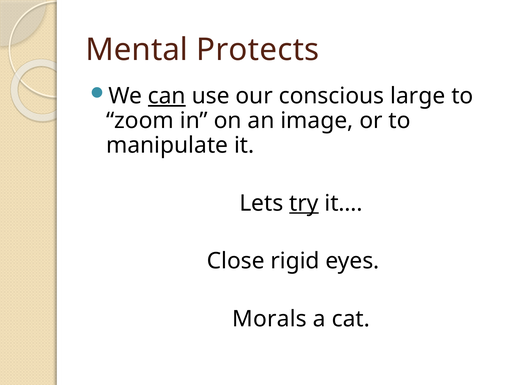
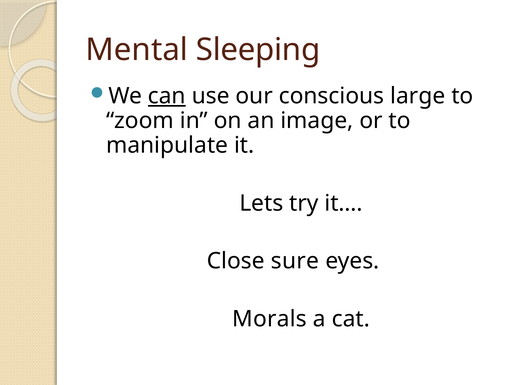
Protects: Protects -> Sleeping (258, 50)
try underline: present -> none (304, 203)
rigid: rigid -> sure (295, 261)
